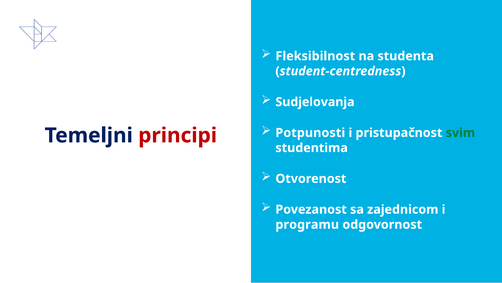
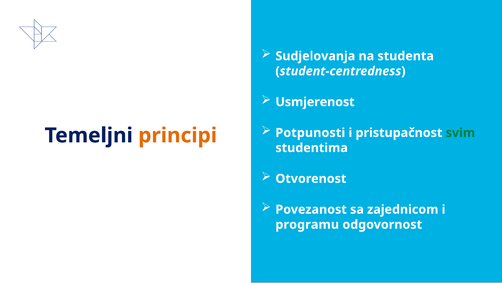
Fleksibilnost: Fleksibilnost -> Sudjelovanja (315, 56)
Sudjelovanja: Sudjelovanja -> Usmjerenost (315, 102)
principi colour: red -> orange (178, 135)
